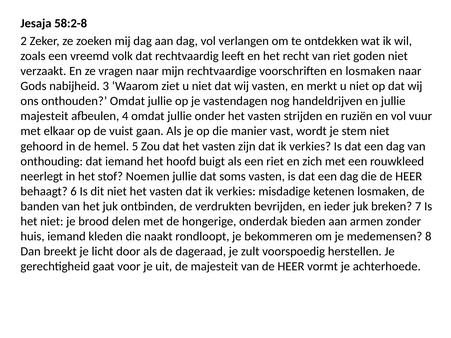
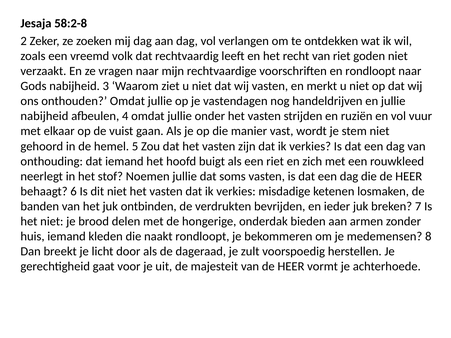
en losmaken: losmaken -> rondloopt (370, 71)
majesteit: majesteit -> nabijheid (44, 116)
